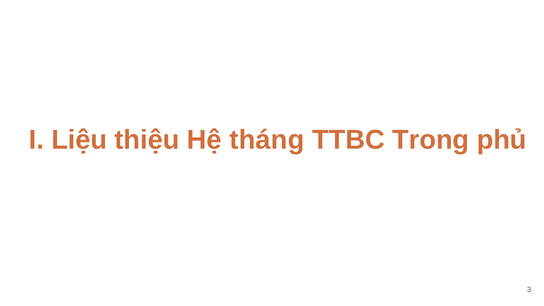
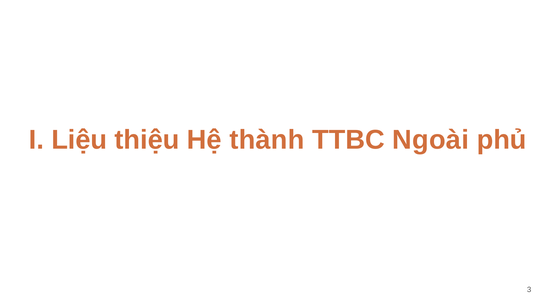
tháng: tháng -> thành (267, 140)
Trong: Trong -> Ngoài (431, 140)
